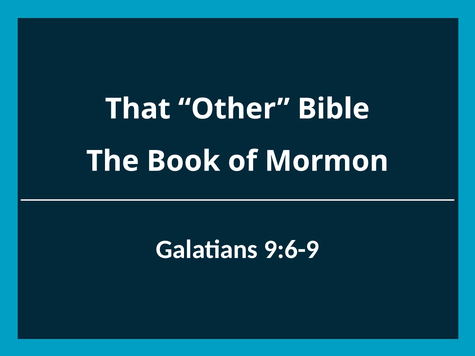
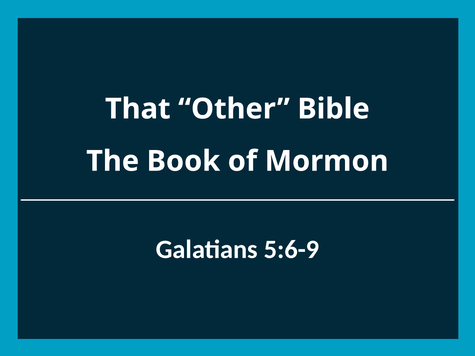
9:6-9: 9:6-9 -> 5:6-9 (291, 250)
